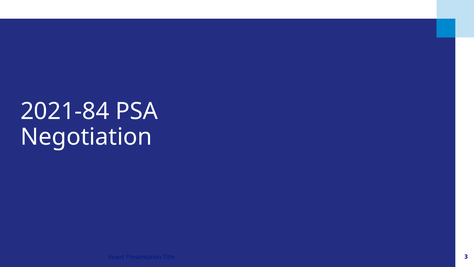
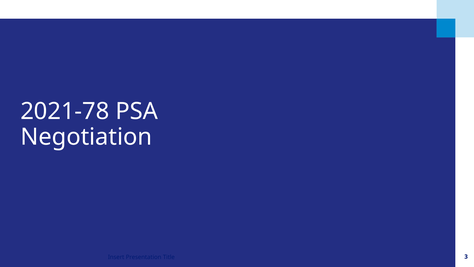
2021-84: 2021-84 -> 2021-78 (65, 111)
